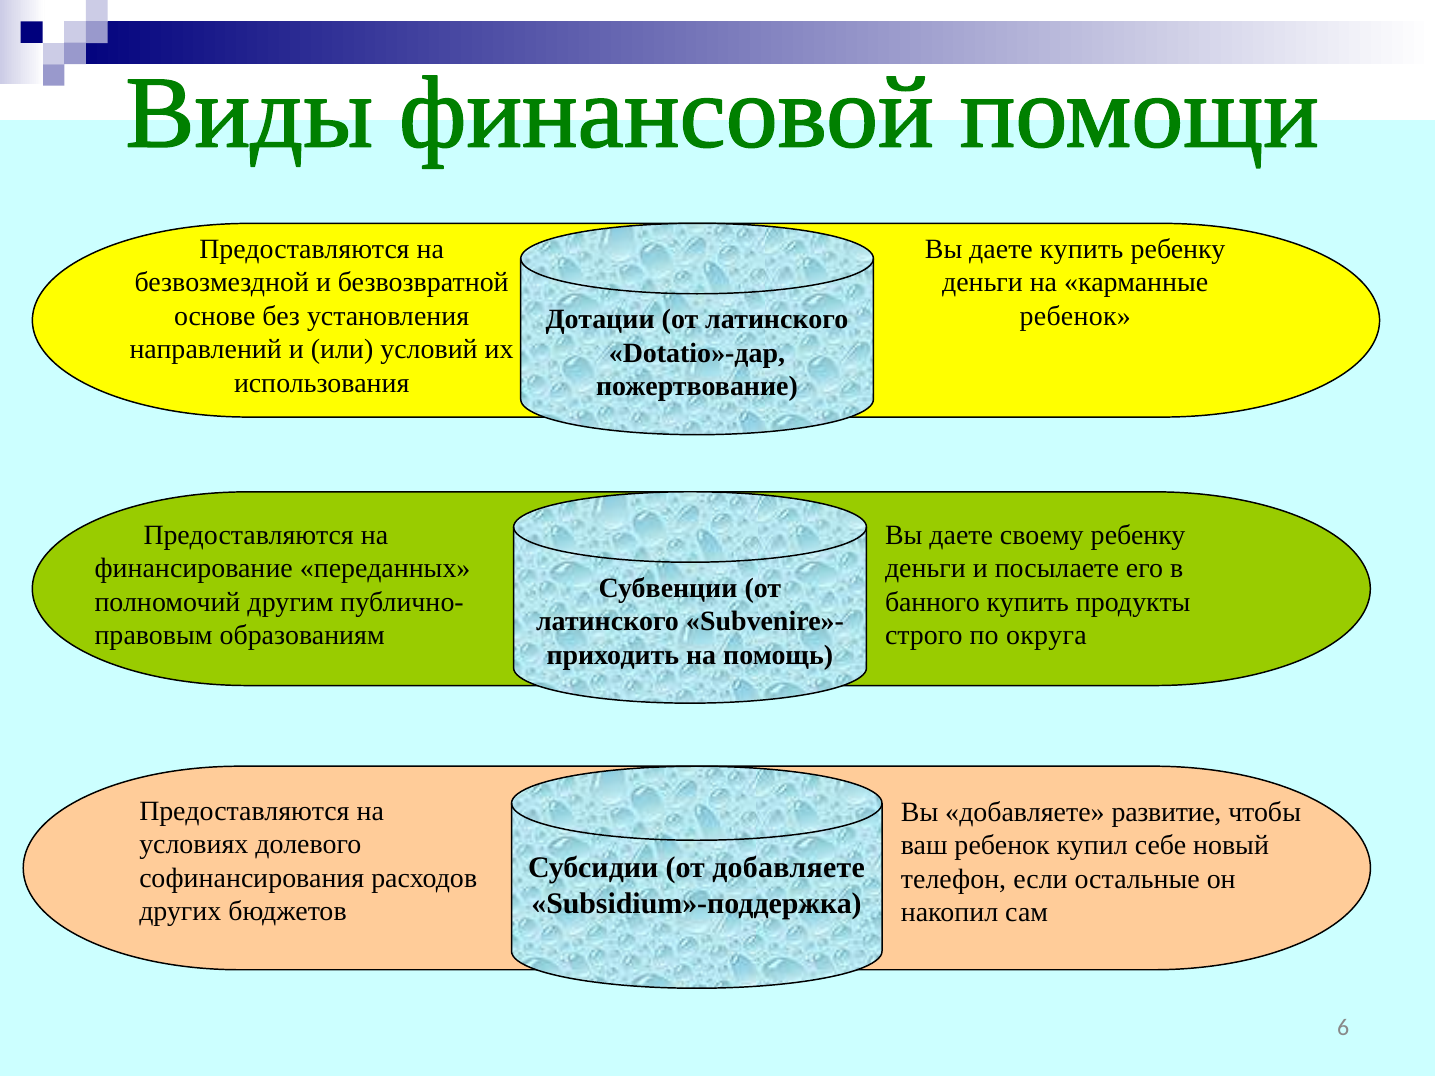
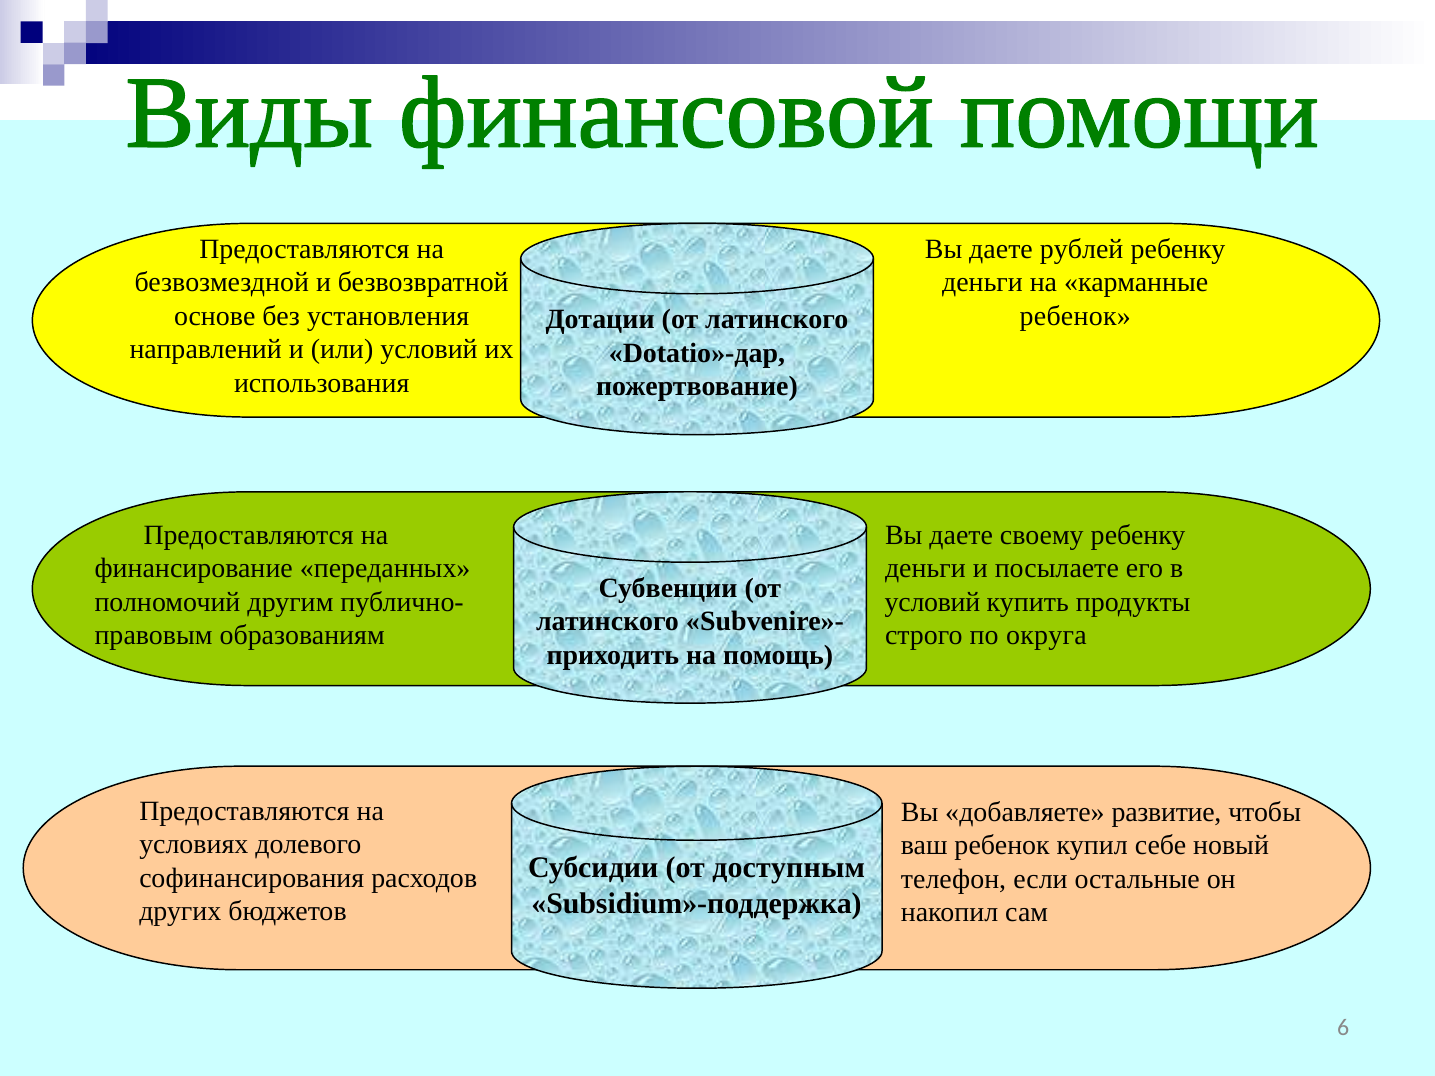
купить: купить -> рублей (1082, 249)
банного: банного -> условий (933, 602)
от добавляете: добавляете -> доступным (789, 868)
